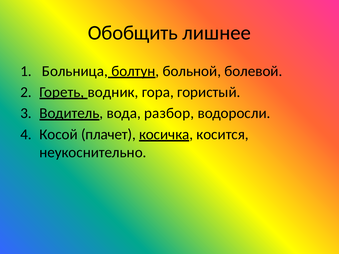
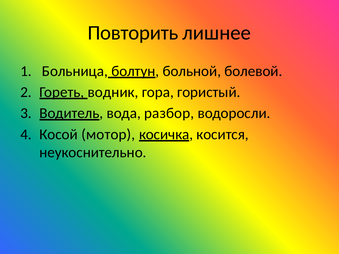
Обобщить: Обобщить -> Повторить (133, 33)
плачет: плачет -> мотор (108, 134)
